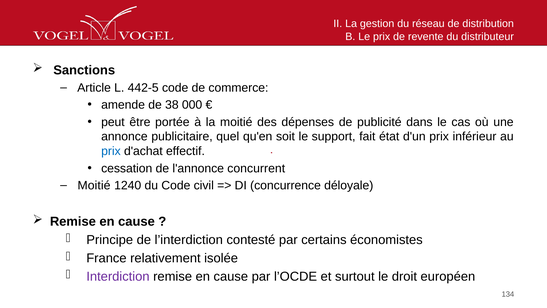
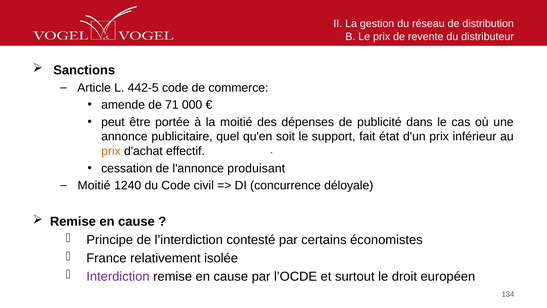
38: 38 -> 71 (172, 105)
prix colour: blue -> orange (111, 151)
concurrent: concurrent -> produisant (256, 168)
